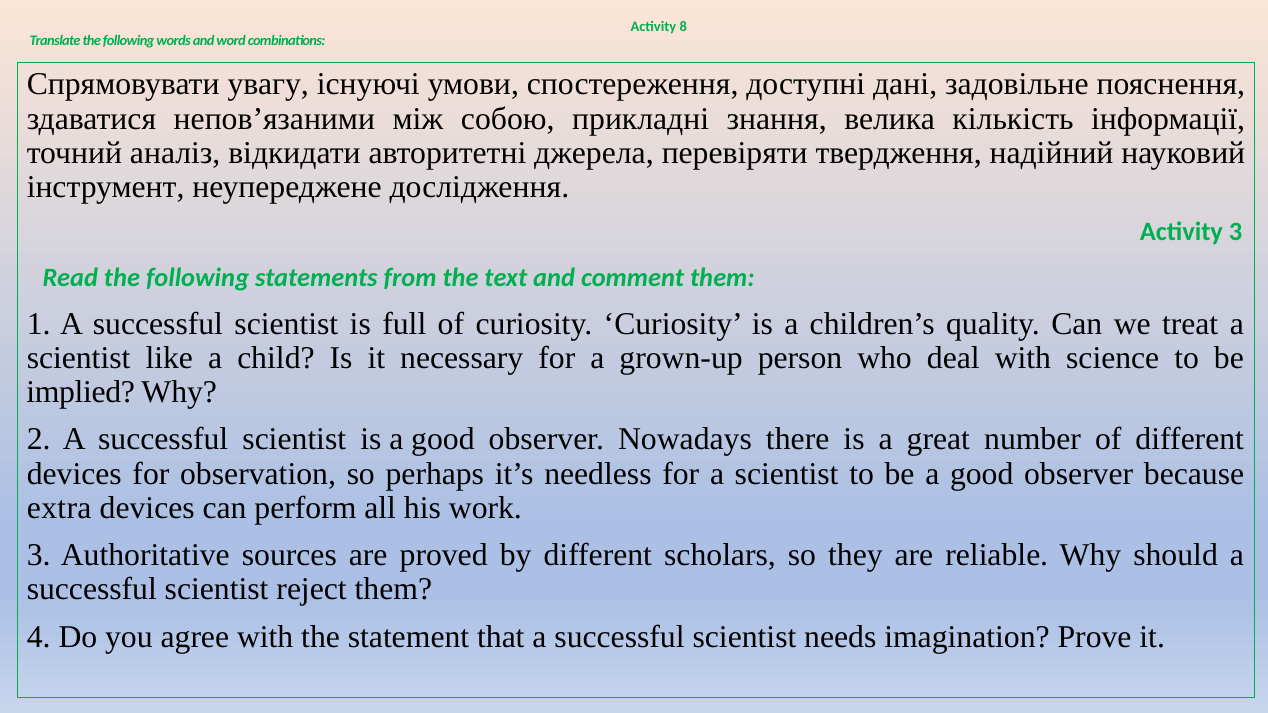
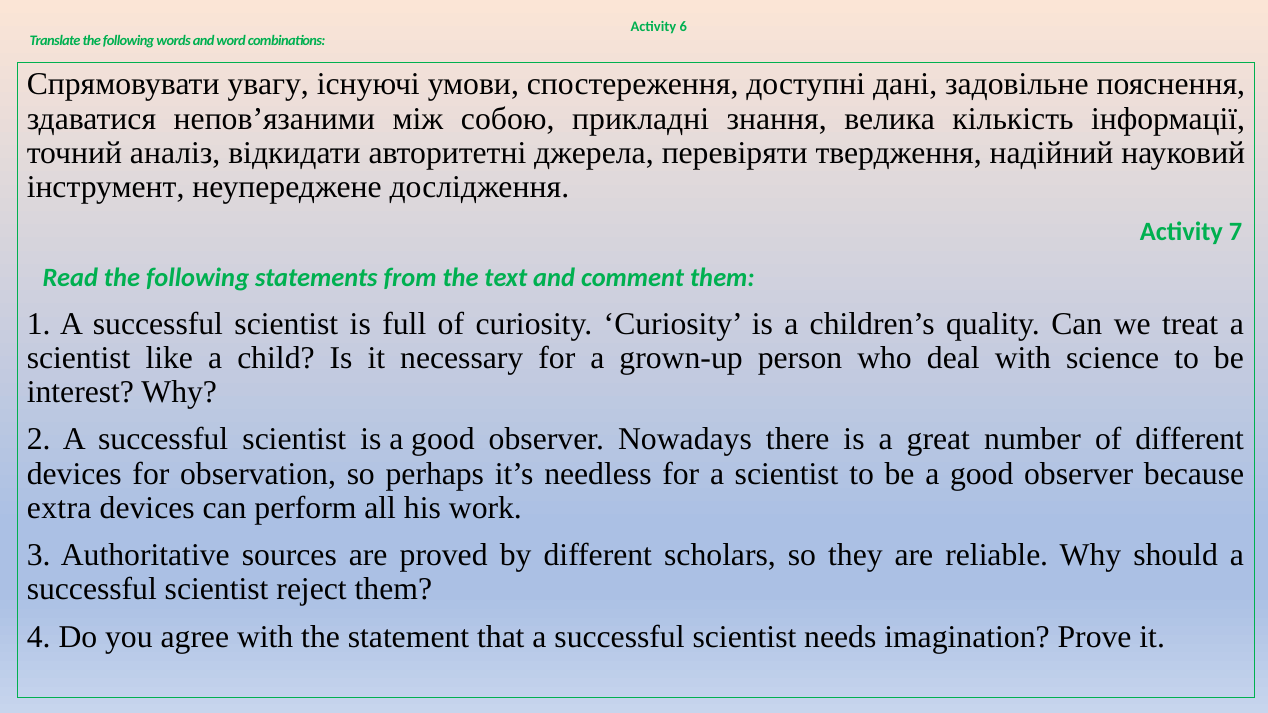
8: 8 -> 6 (683, 27)
Activity 3: 3 -> 7 (1236, 232)
implied: implied -> interest (80, 392)
